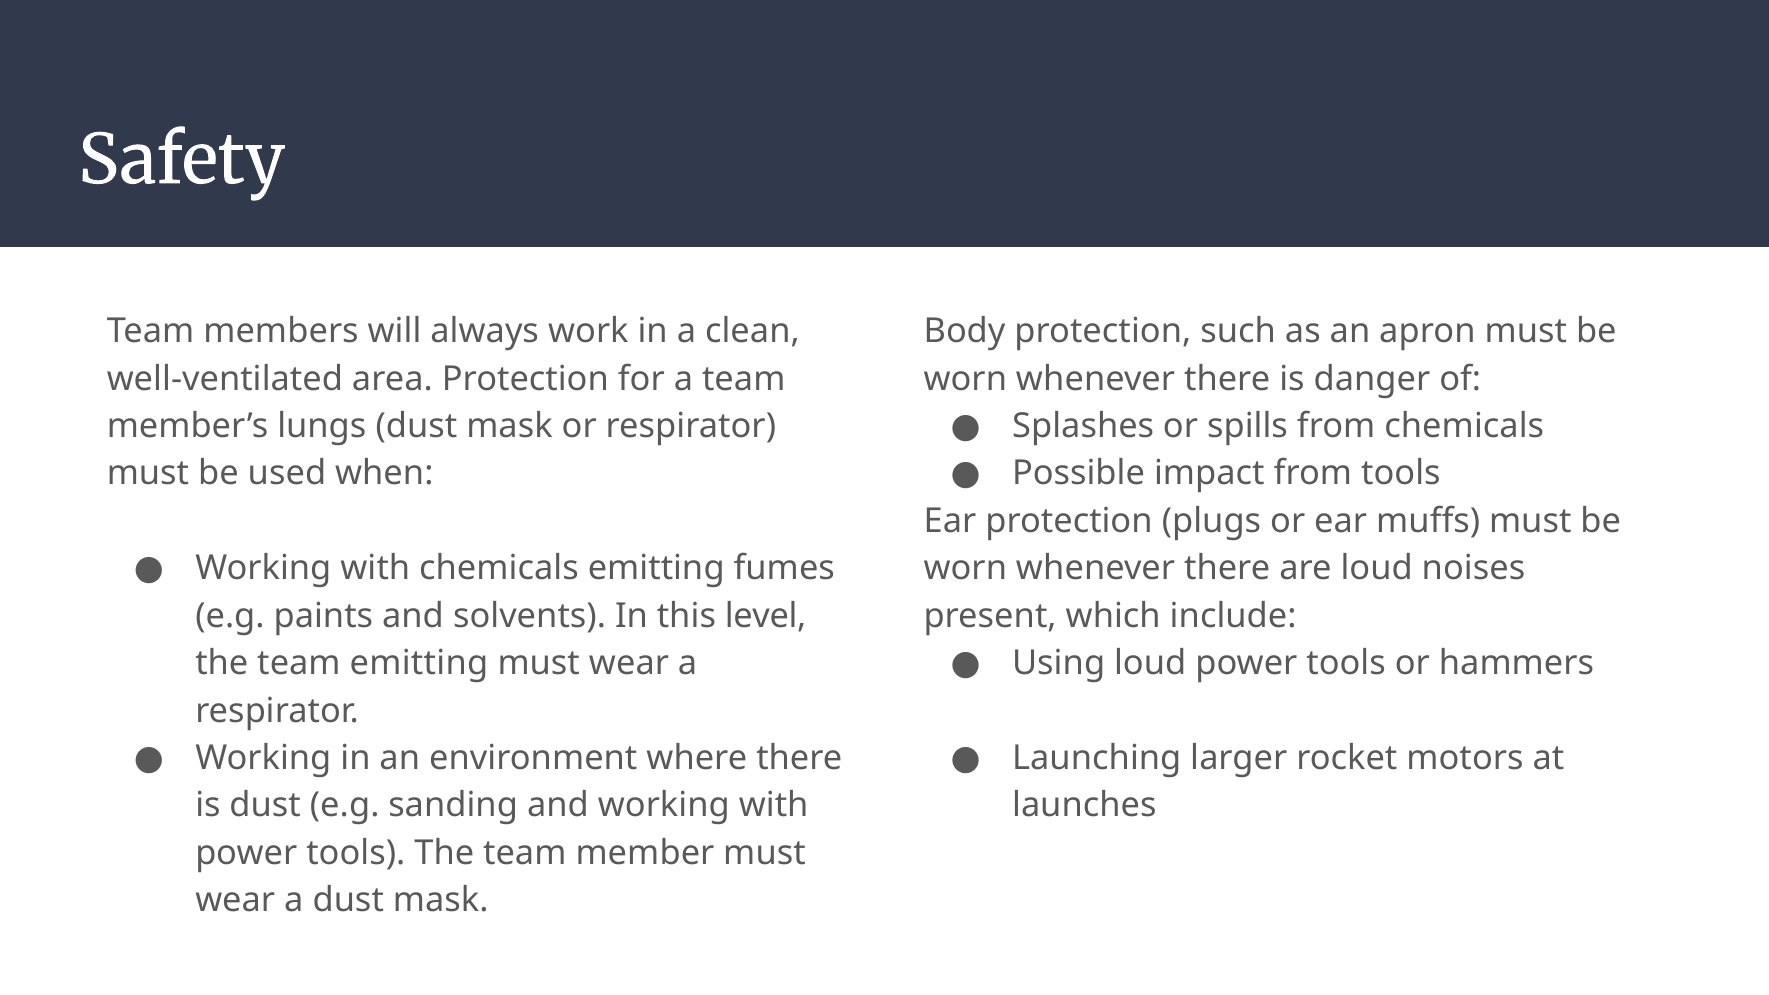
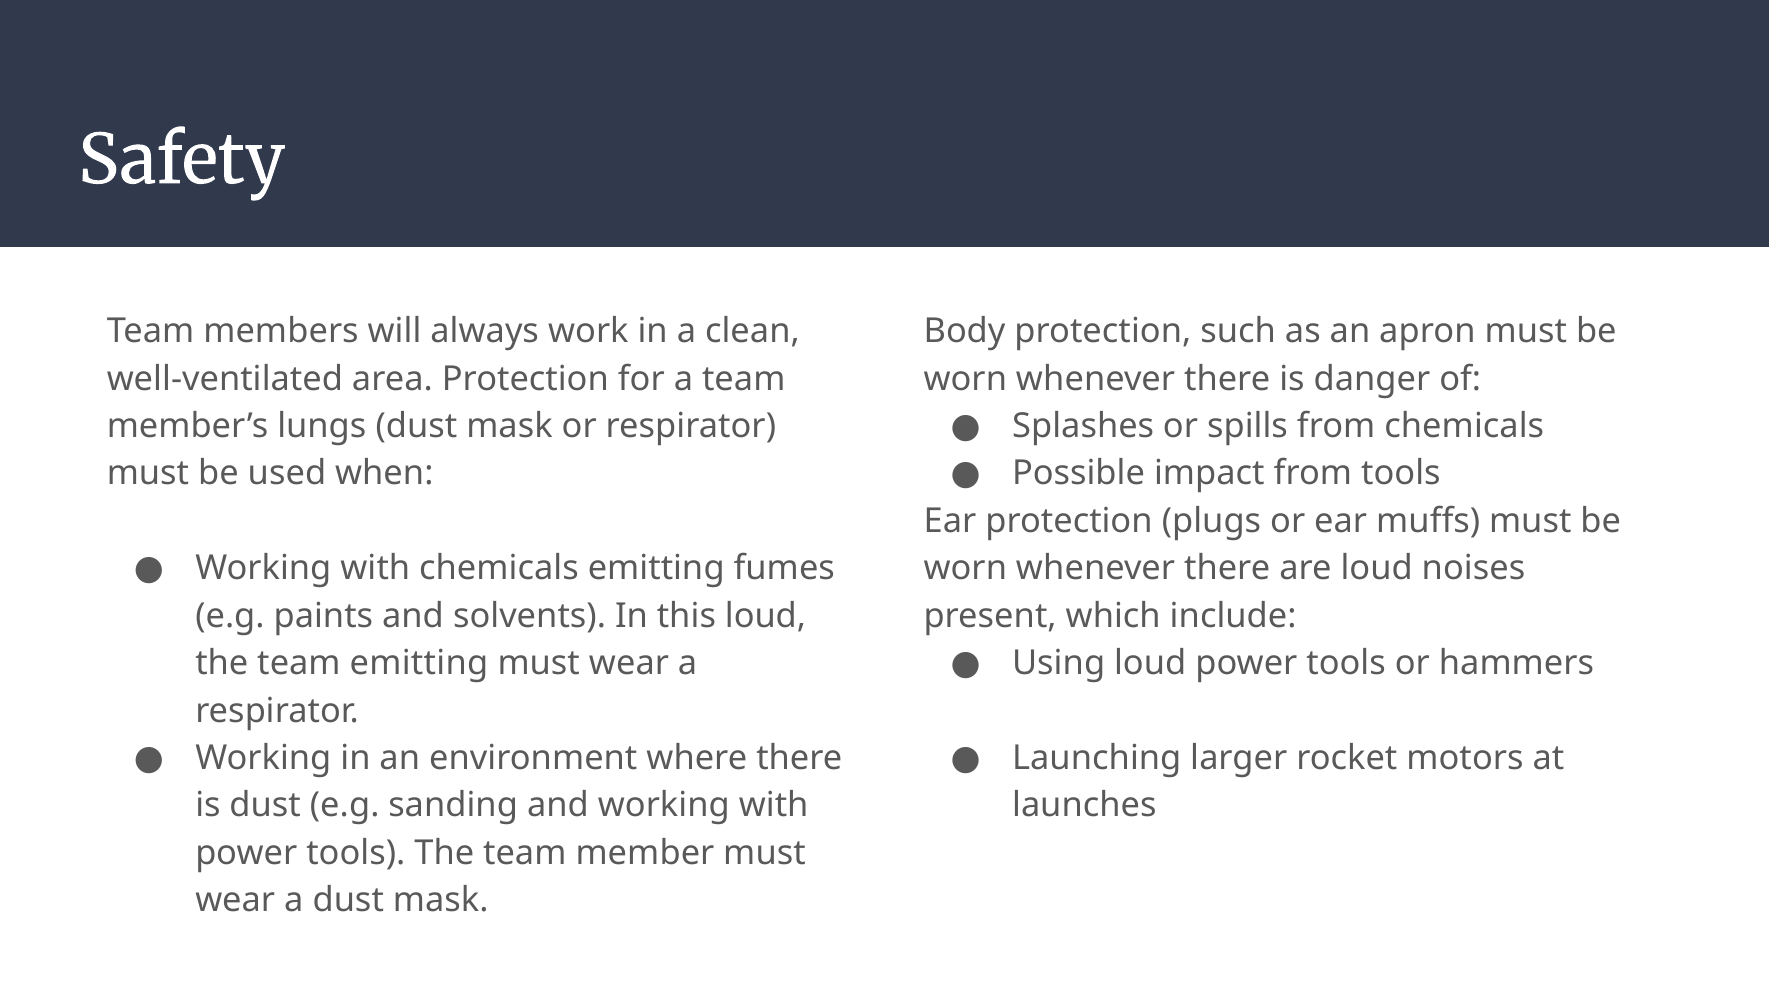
this level: level -> loud (765, 616)
